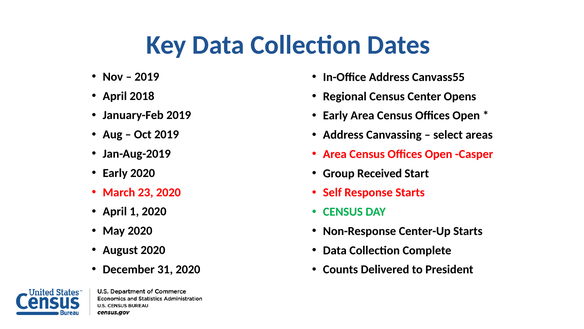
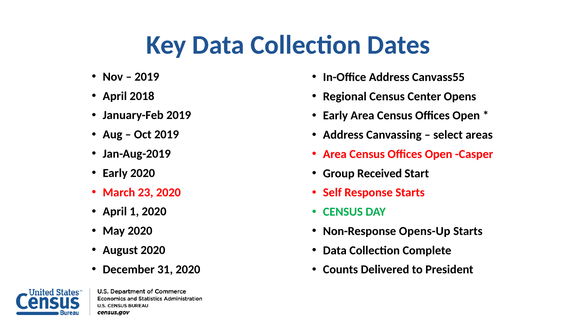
Center-Up: Center-Up -> Opens-Up (425, 231)
